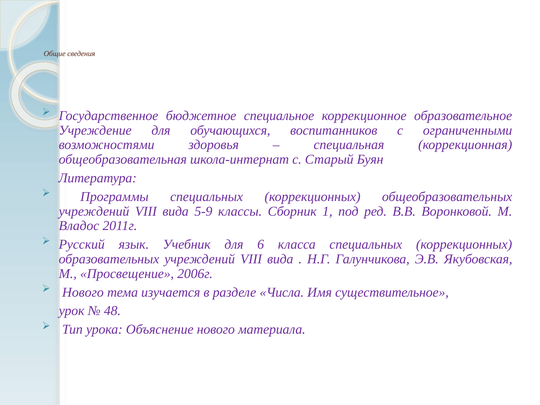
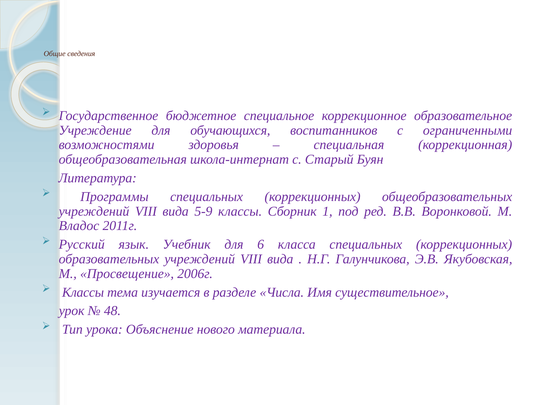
Нового: Нового -> Классы (83, 292)
